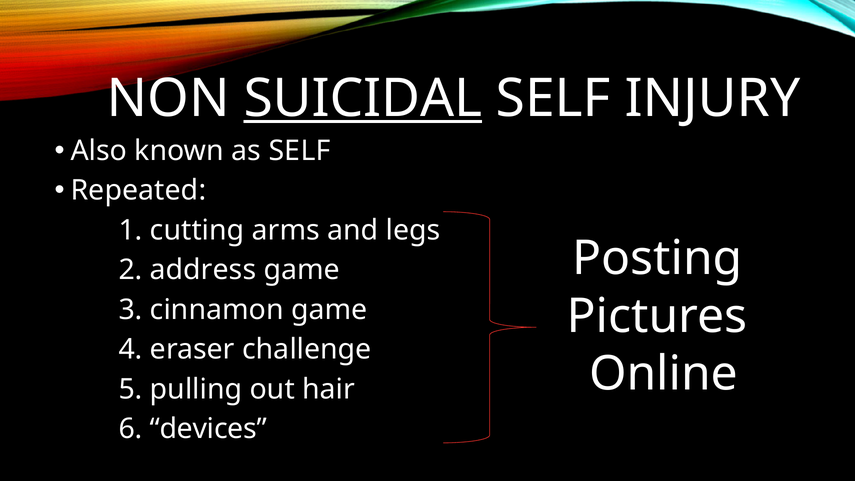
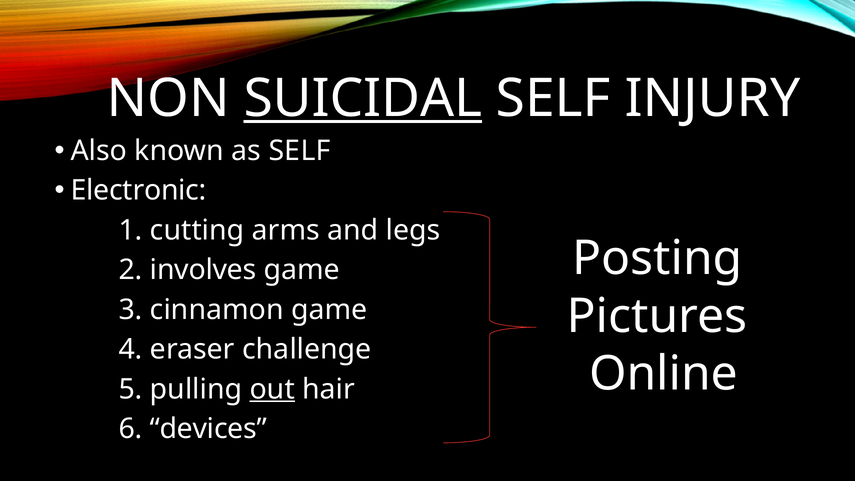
Repeated: Repeated -> Electronic (139, 190)
address: address -> involves (203, 270)
out underline: none -> present (272, 389)
